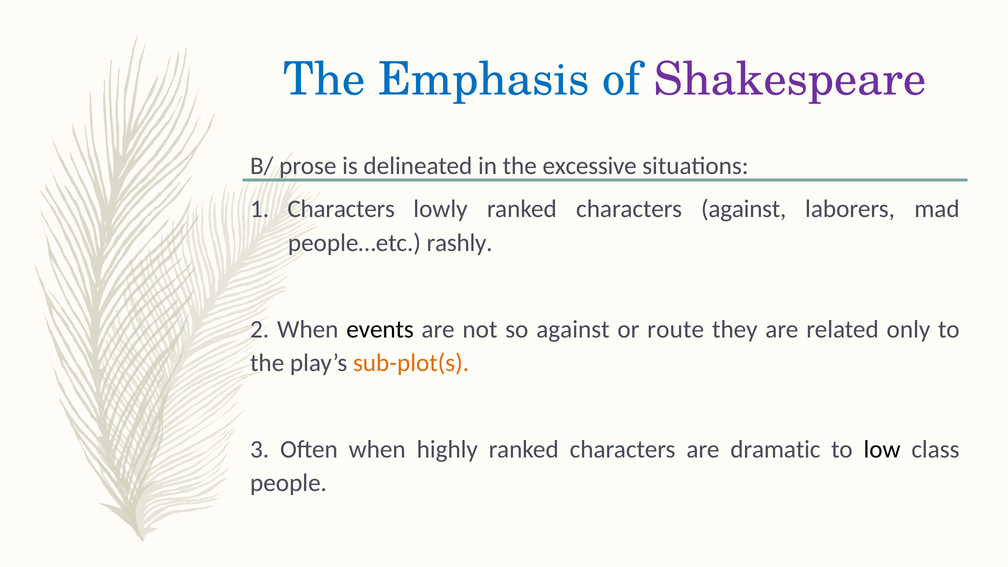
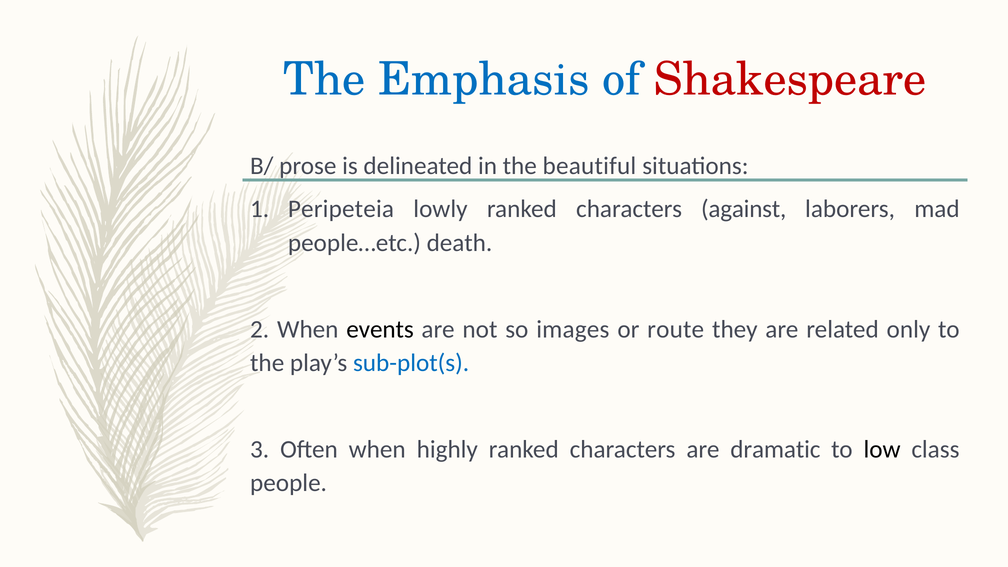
Shakespeare colour: purple -> red (790, 79)
excessive: excessive -> beautiful (589, 166)
Characters: Characters -> Peripeteia (341, 209)
rashly: rashly -> death (459, 243)
so against: against -> images (573, 329)
sub-plot(s colour: orange -> blue (411, 363)
